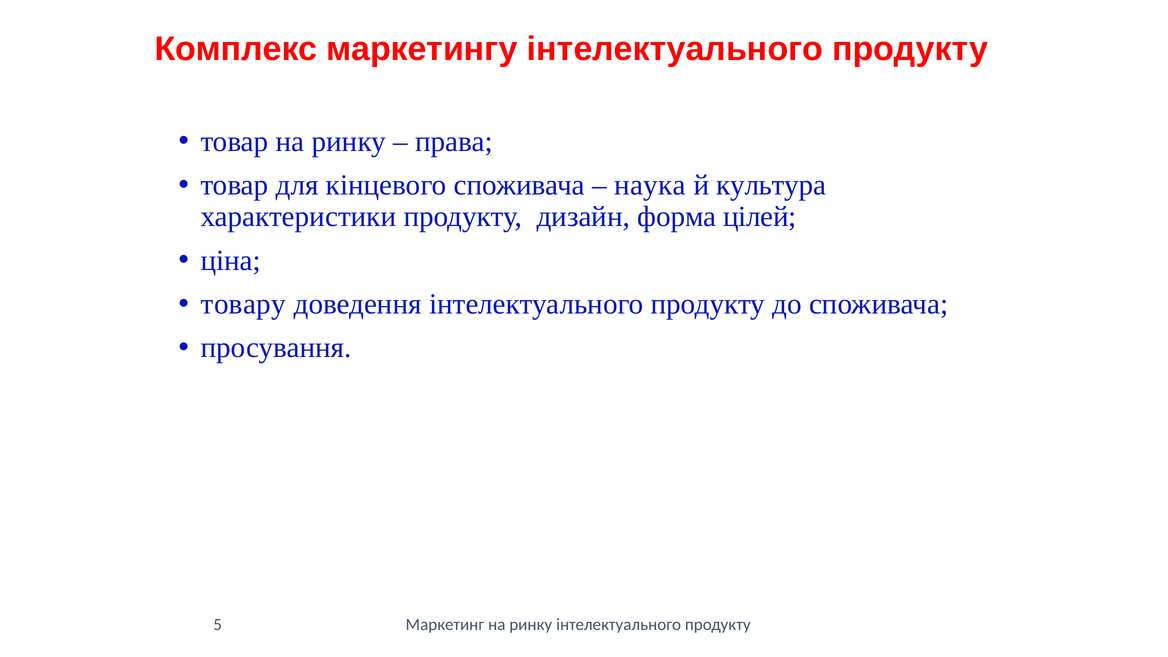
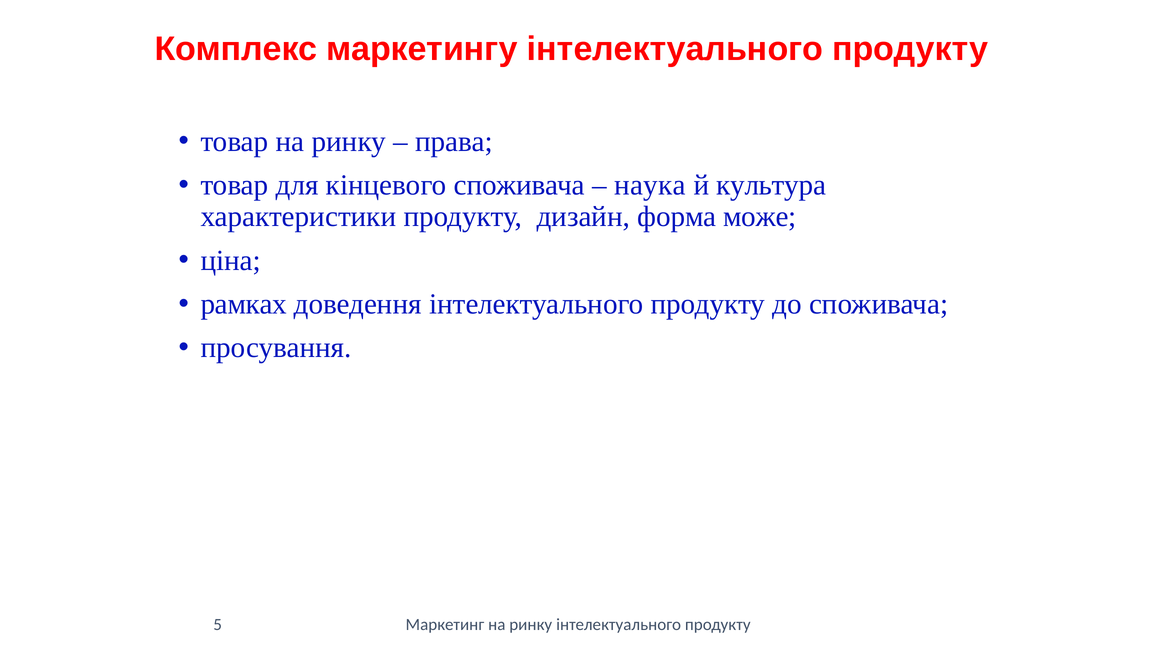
цілей: цілей -> може (760, 217)
товару: товару -> рамках (244, 304)
